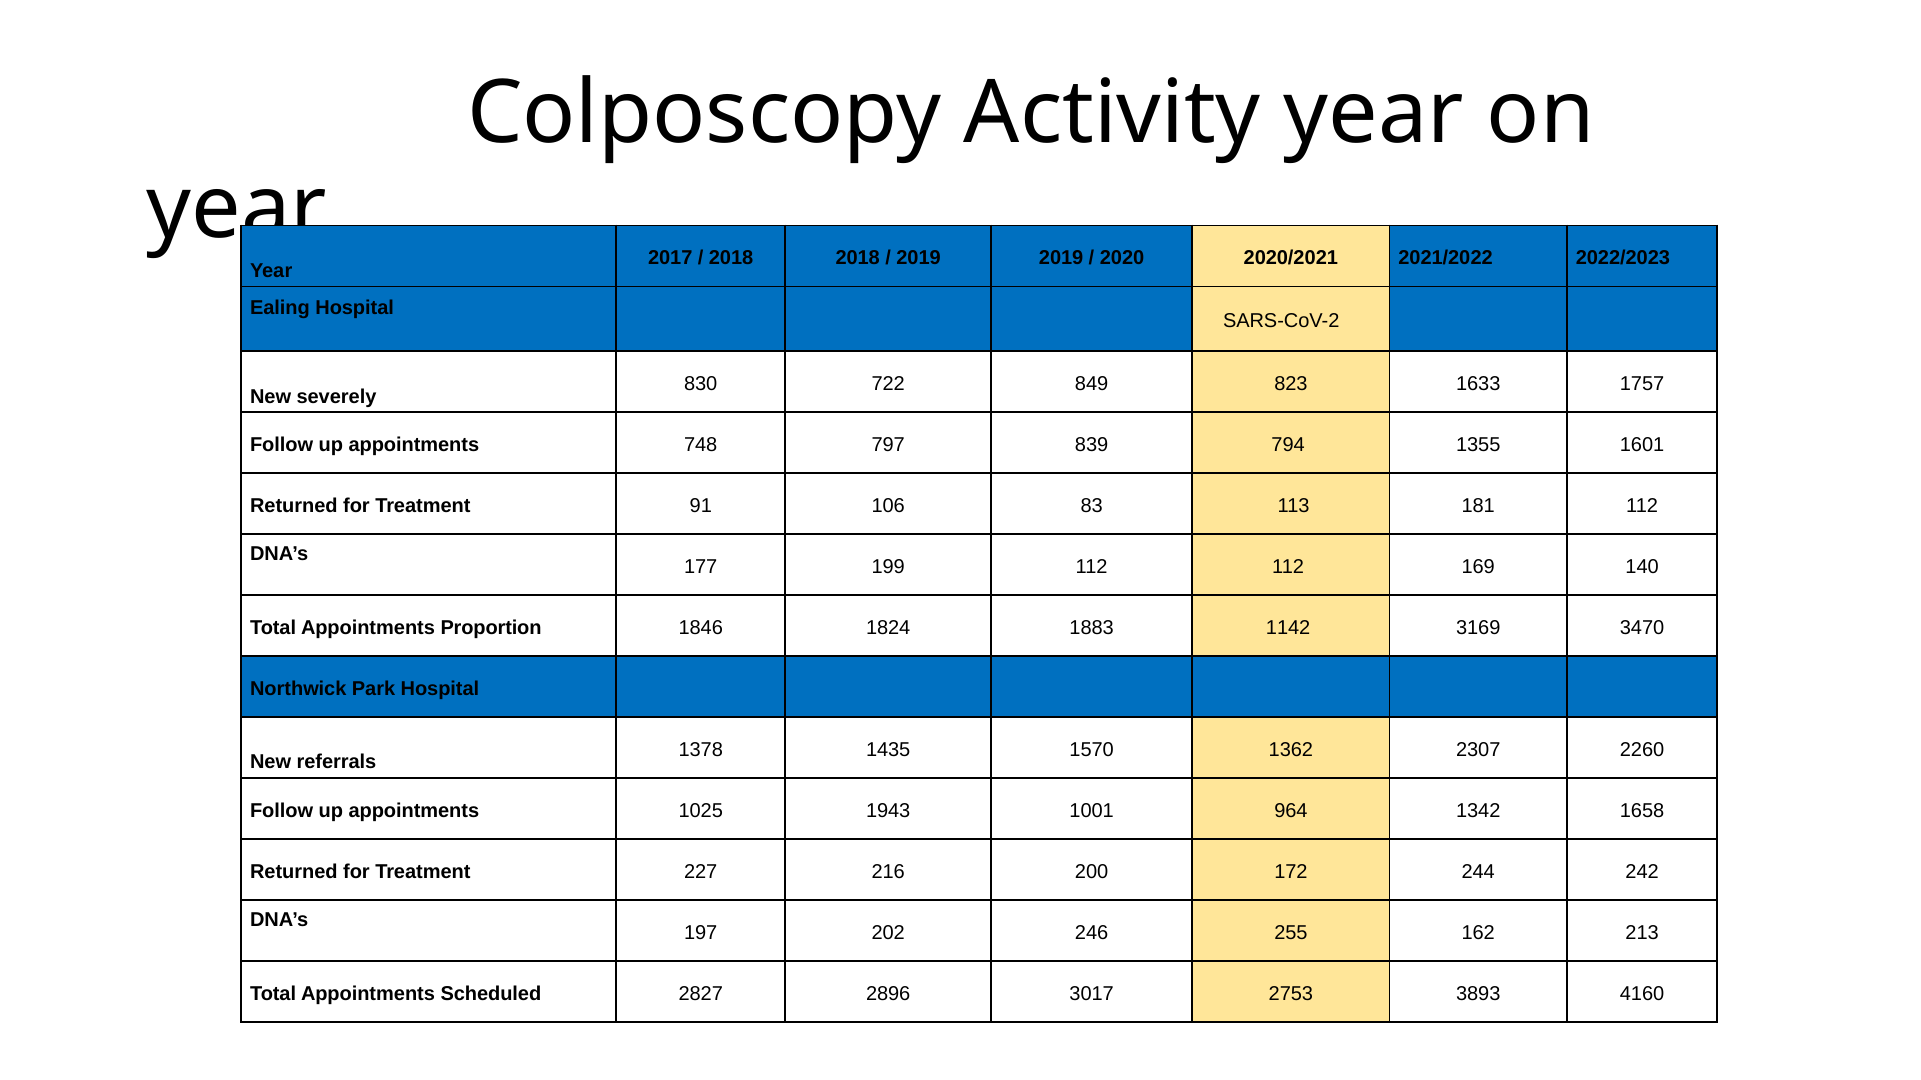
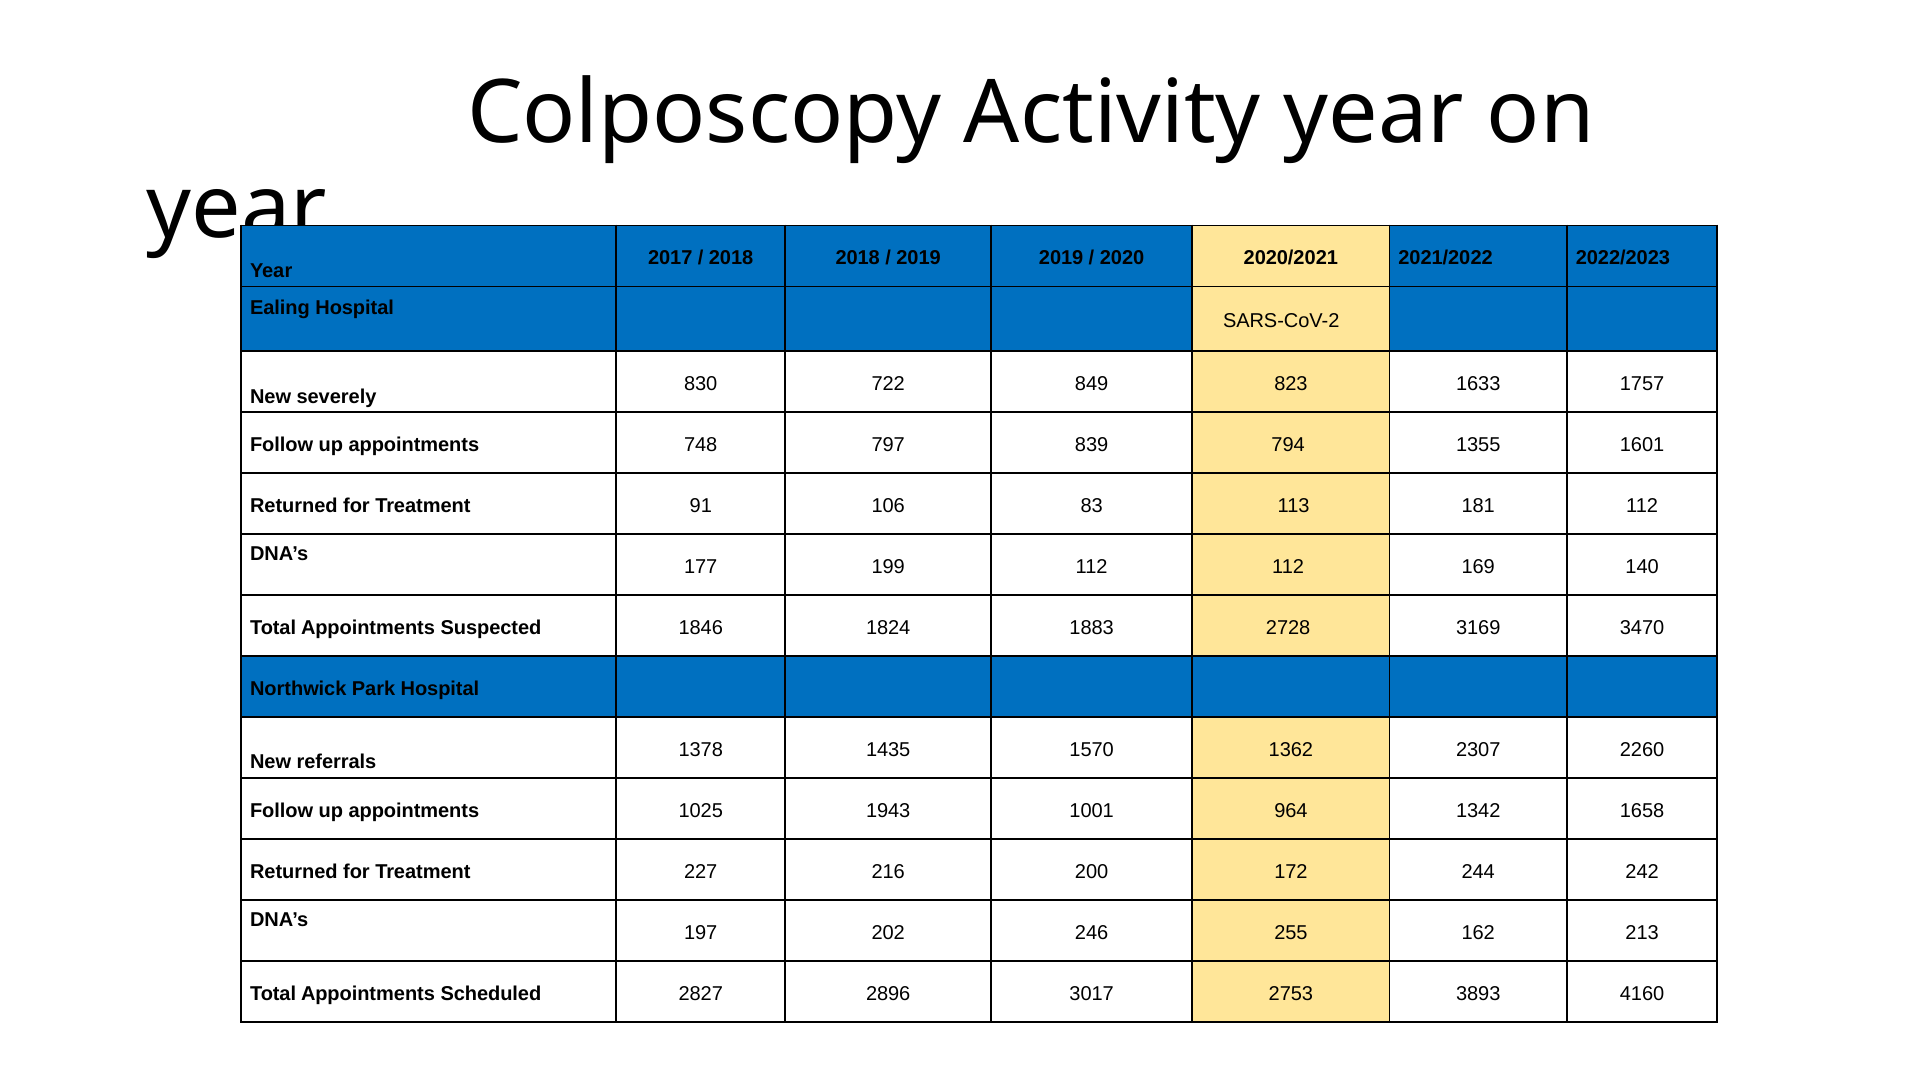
Proportion: Proportion -> Suspected (491, 628)
1142: 1142 -> 2728 (1288, 628)
